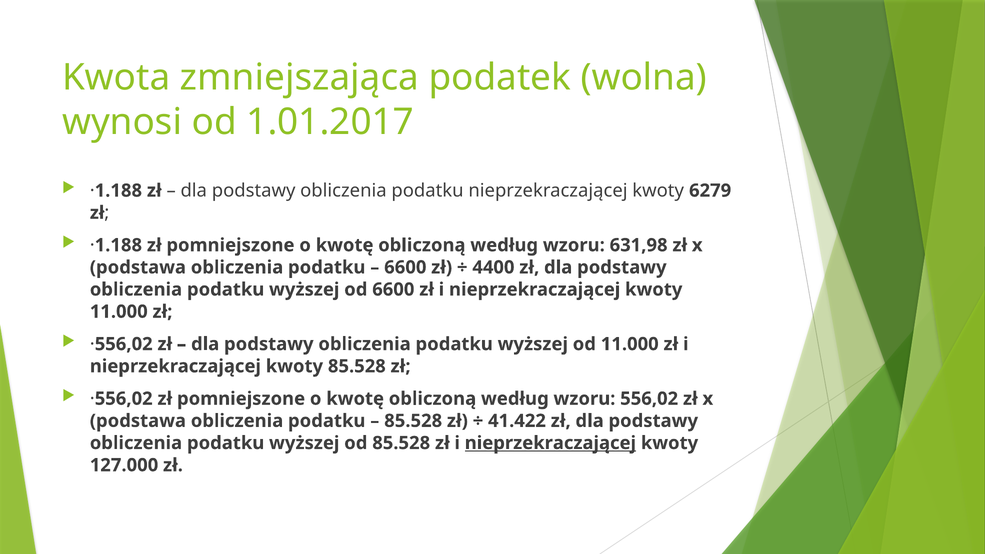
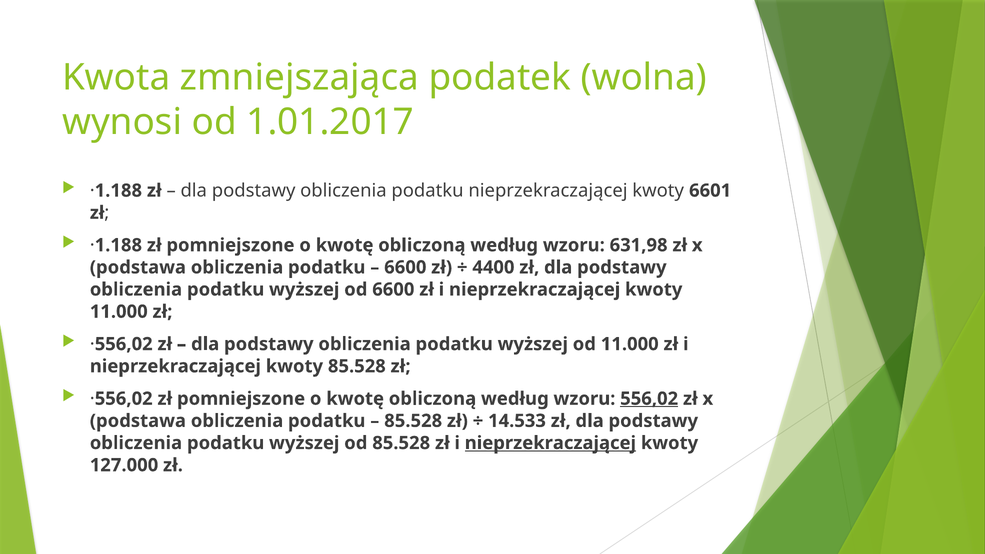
6279: 6279 -> 6601 (710, 191)
556,02 underline: none -> present (649, 399)
41.422: 41.422 -> 14.533 (517, 421)
